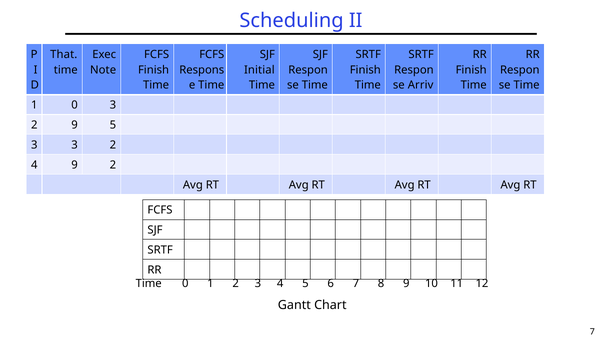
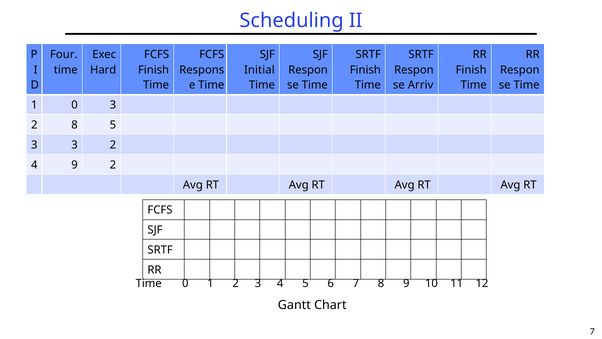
That: That -> Four (64, 54)
Note: Note -> Hard (103, 70)
2 9: 9 -> 8 (75, 125)
